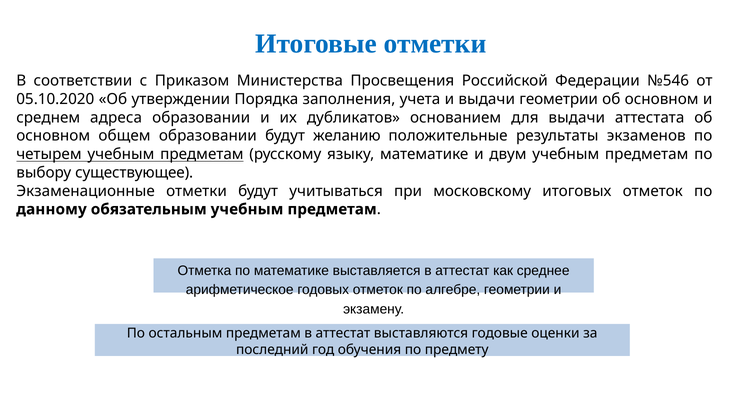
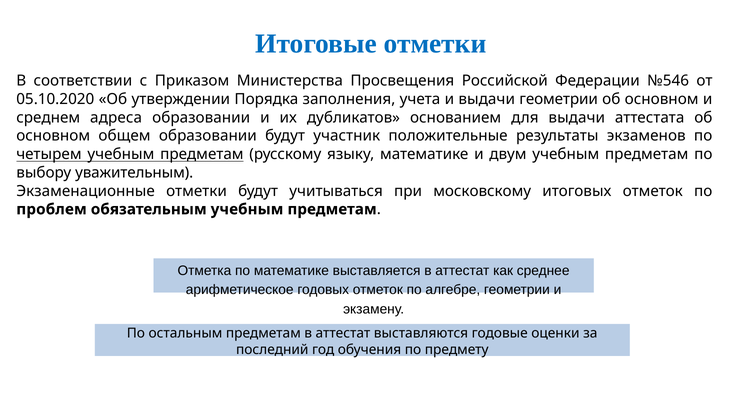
желанию: желанию -> участник (347, 136)
существующее: существующее -> уважительным (134, 173)
данному: данному -> проблем (52, 209)
